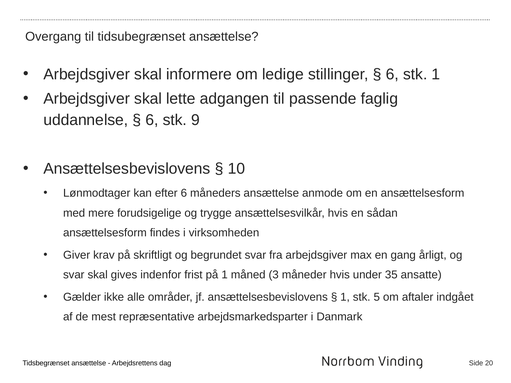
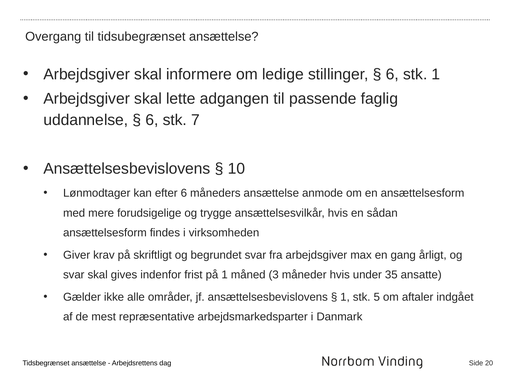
9: 9 -> 7 (196, 120)
